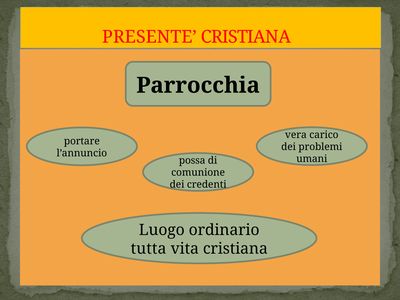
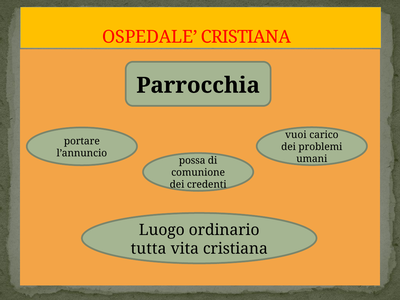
PRESENTE: PRESENTE -> OSPEDALE (150, 37)
vera: vera -> vuoi (296, 135)
